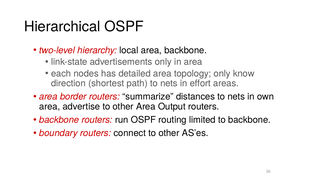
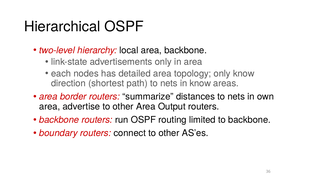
in effort: effort -> know (200, 83)
